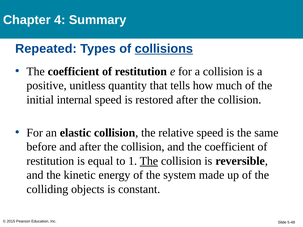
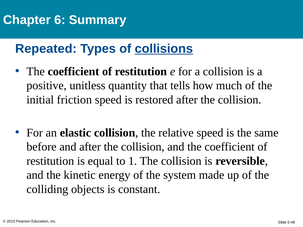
4: 4 -> 6 (60, 20)
internal: internal -> friction (74, 100)
The underline: present -> none (149, 161)
